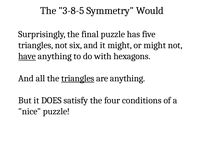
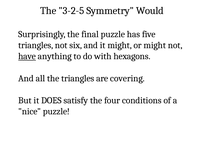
3-8-5: 3-8-5 -> 3-2-5 (71, 11)
triangles underline: present -> none (78, 78)
are anything: anything -> covering (127, 78)
